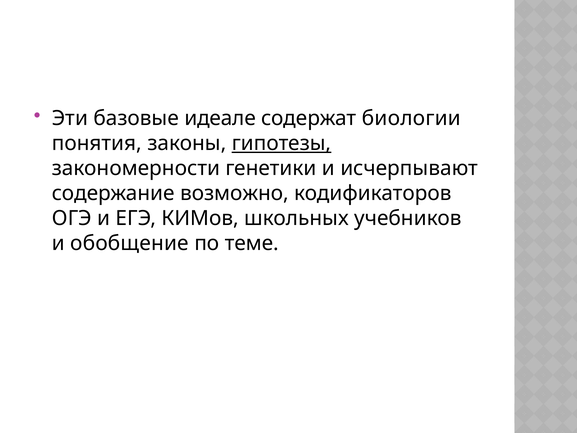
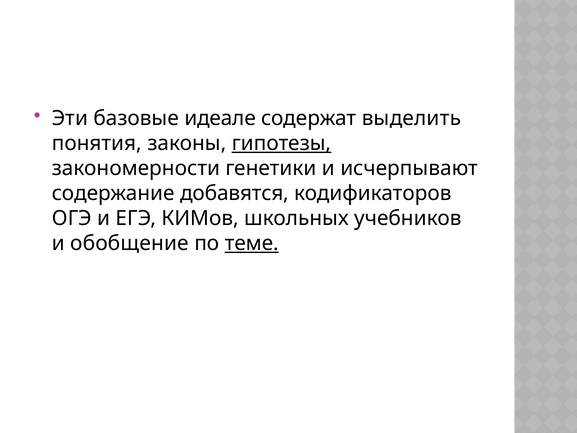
биологии: биологии -> выделить (411, 118)
возможно: возможно -> добавятся (235, 193)
теме underline: none -> present (252, 243)
